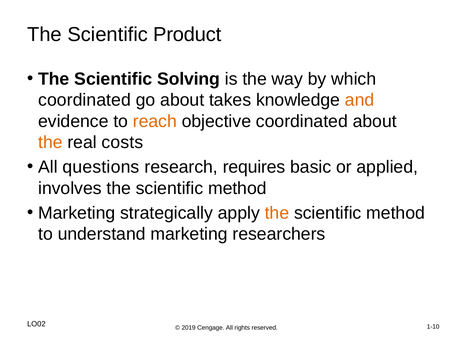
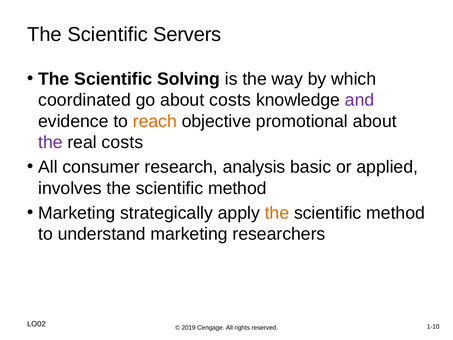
Product: Product -> Servers (187, 35)
about takes: takes -> costs (230, 100)
and colour: orange -> purple (360, 100)
objective coordinated: coordinated -> promotional (302, 121)
the colour: orange -> purple (50, 142)
questions: questions -> consumer (101, 167)
requires: requires -> analysis (254, 167)
